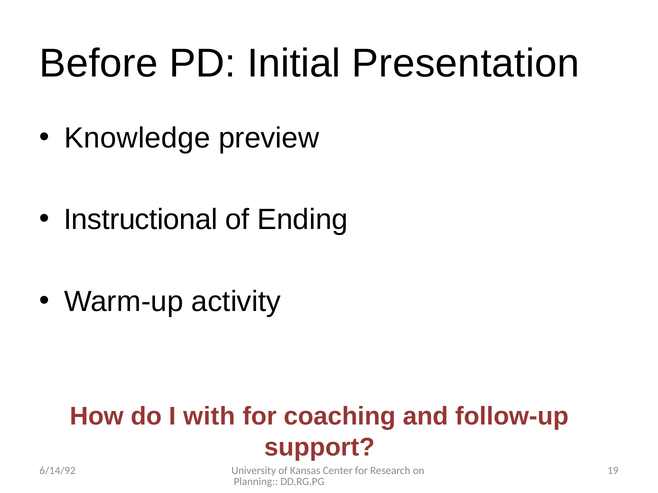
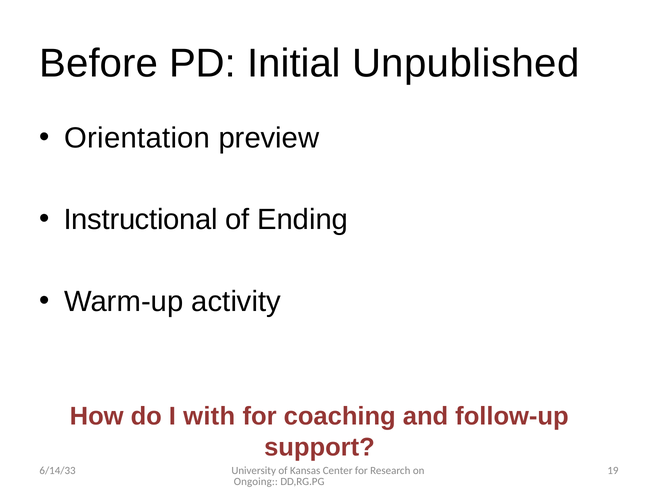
Presentation: Presentation -> Unpublished (466, 64)
Knowledge: Knowledge -> Orientation (137, 138)
6/14/92: 6/14/92 -> 6/14/33 (58, 471)
Planning: Planning -> Ongoing (256, 482)
